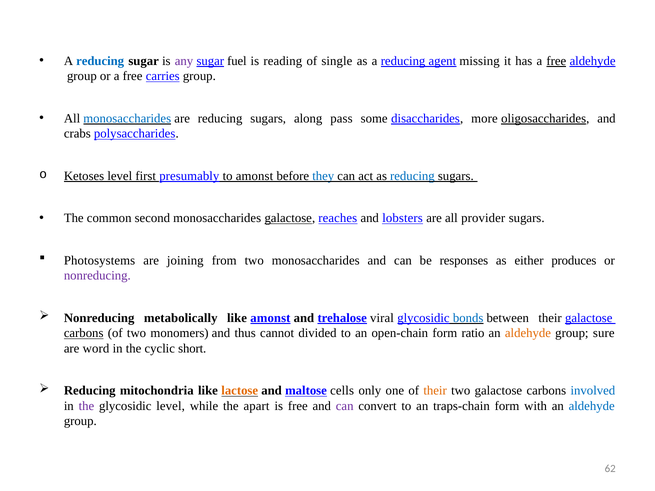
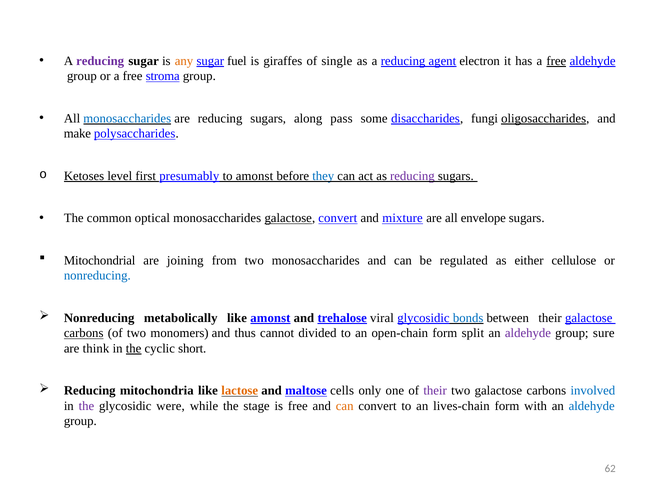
reducing colour: blue -> purple (100, 61)
any colour: purple -> orange (184, 61)
reading: reading -> giraffes (283, 61)
missing: missing -> electron (480, 61)
carries: carries -> stroma (163, 76)
more: more -> fungi (485, 118)
crabs: crabs -> make (77, 134)
reducing colour: blue -> purple (412, 176)
second: second -> optical (152, 218)
galactose reaches: reaches -> convert (338, 218)
lobsters: lobsters -> mixture (403, 218)
provider: provider -> envelope (483, 218)
Photosystems: Photosystems -> Mitochondrial (100, 260)
responses: responses -> regulated (464, 260)
produces: produces -> cellulose (574, 260)
nonreducing colour: purple -> blue (97, 276)
ratio: ratio -> split (473, 333)
aldehyde colour: orange -> purple (528, 333)
word: word -> think (96, 349)
the underline: none -> present (134, 349)
their colour: orange -> purple (435, 391)
glycosidic level: level -> were (171, 406)
apart: apart -> stage (257, 406)
can colour: purple -> orange (345, 406)
traps-chain: traps-chain -> lives-chain (461, 406)
